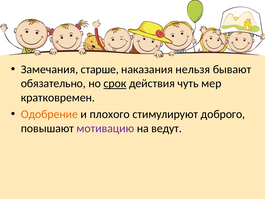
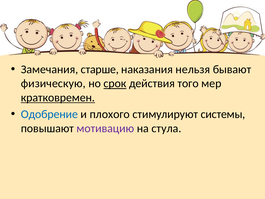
обязательно: обязательно -> физическую (53, 83)
чуть: чуть -> того (188, 83)
кратковремен underline: none -> present (58, 98)
Одобрение colour: orange -> blue (49, 114)
доброго: доброго -> системы (223, 114)
ведут: ведут -> стула (166, 128)
